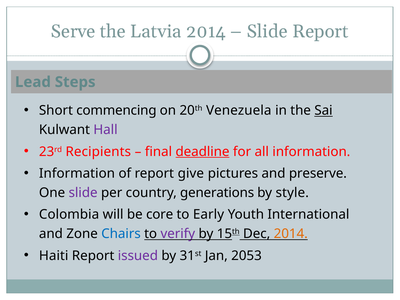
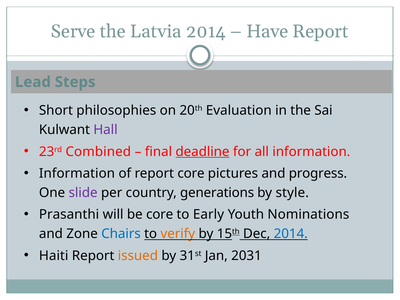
Slide: Slide -> Have (267, 31)
commencing: commencing -> philosophies (116, 111)
Venezuela: Venezuela -> Evaluation (239, 111)
Sai underline: present -> none (323, 111)
Recipients: Recipients -> Combined (98, 152)
report give: give -> core (191, 174)
preserve: preserve -> progress (318, 174)
Colombia: Colombia -> Prasanthi (69, 215)
International: International -> Nominations (308, 215)
verify colour: purple -> orange (178, 234)
2014 colour: orange -> blue (291, 234)
issued colour: purple -> orange (138, 256)
2053: 2053 -> 2031 (246, 256)
